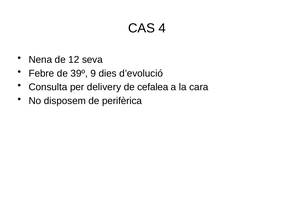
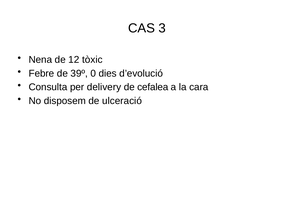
4: 4 -> 3 (162, 28)
seva: seva -> tòxic (92, 59)
9: 9 -> 0 (93, 73)
perifèrica: perifèrica -> ulceració (122, 101)
